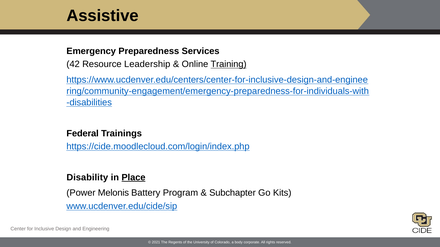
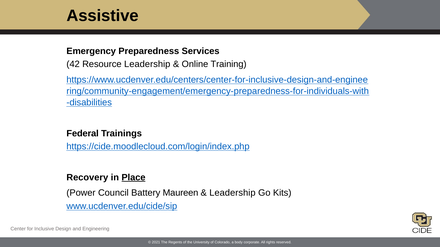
Training underline: present -> none (229, 64)
Disability: Disability -> Recovery (87, 178)
Melonis: Melonis -> Council (113, 193)
Program: Program -> Maureen (181, 193)
Subchapter: Subchapter -> Leadership (232, 193)
